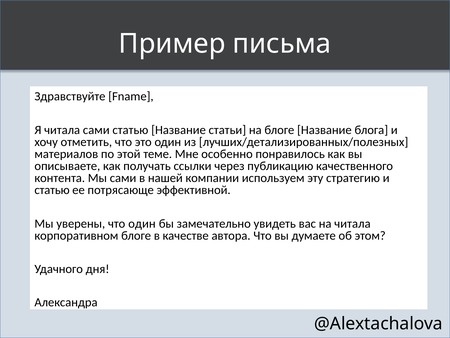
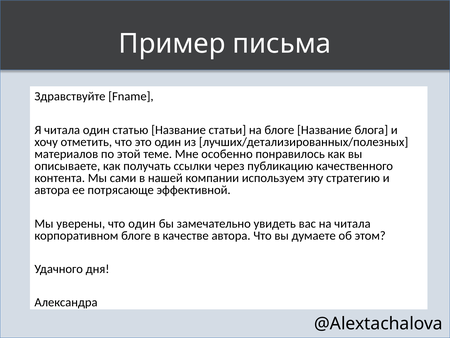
читала сами: сами -> один (96, 130)
статью: статью -> автора (52, 190)
